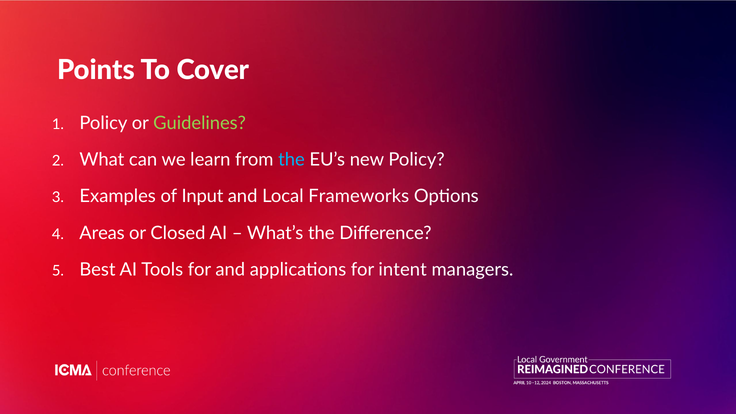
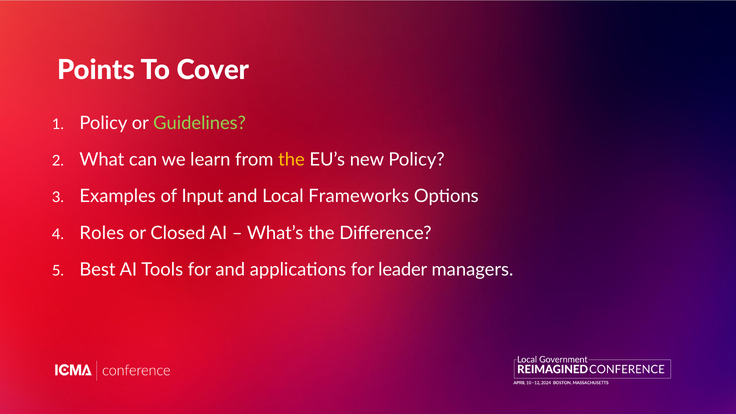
the colour: light blue -> yellow (291, 160)
Areas: Areas -> Roles (102, 233)
intent: intent -> leader (403, 269)
